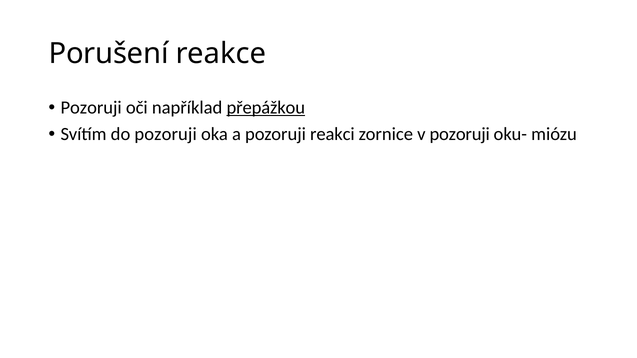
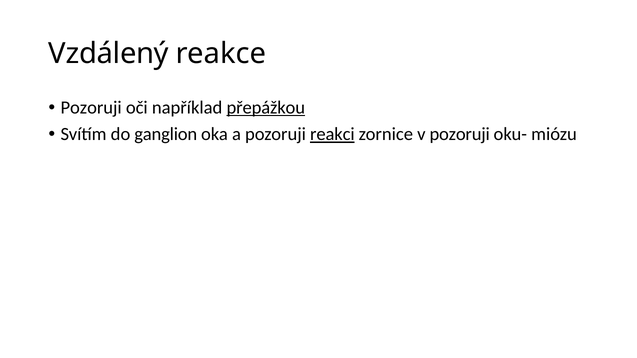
Porušení: Porušení -> Vzdálený (109, 54)
do pozoruji: pozoruji -> ganglion (166, 134)
reakci underline: none -> present (332, 134)
